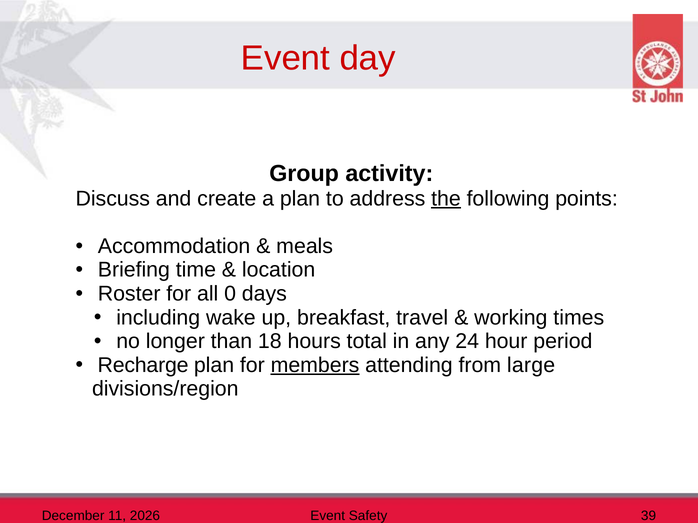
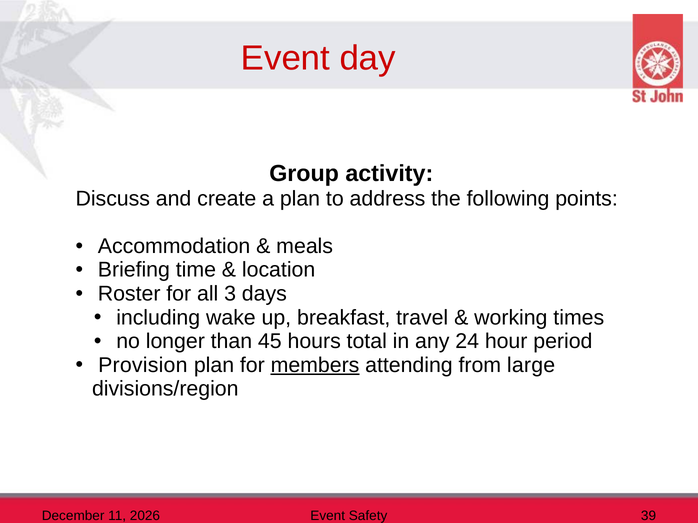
the underline: present -> none (446, 199)
0: 0 -> 3 (230, 294)
18: 18 -> 45 (270, 342)
Recharge: Recharge -> Provision (143, 365)
